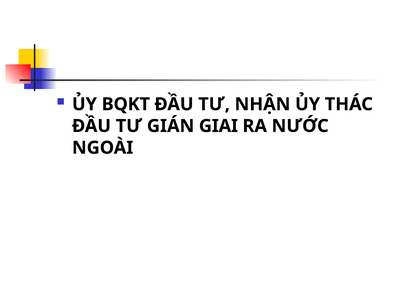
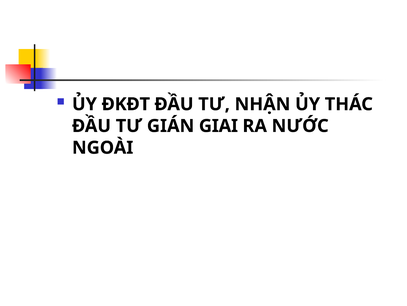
BQKT: BQKT -> ĐKĐT (126, 104)
